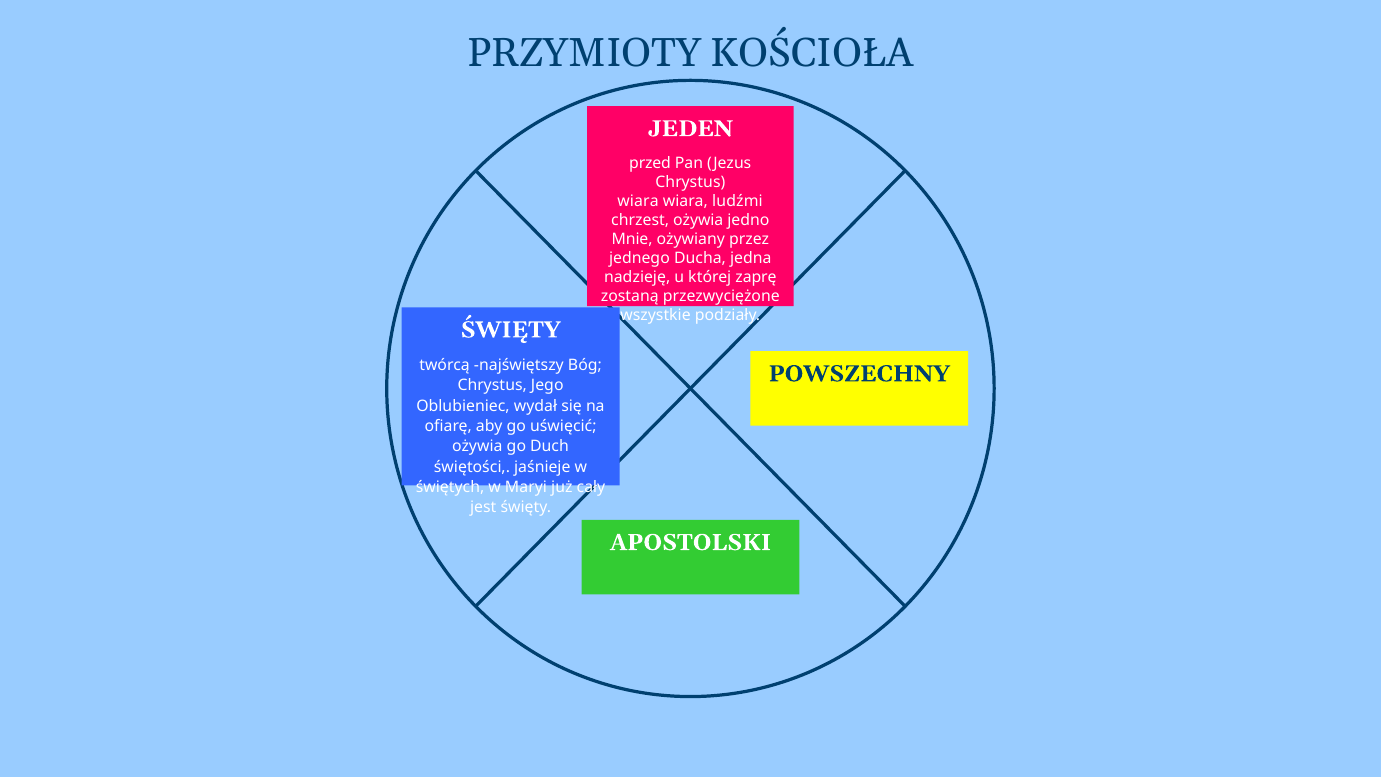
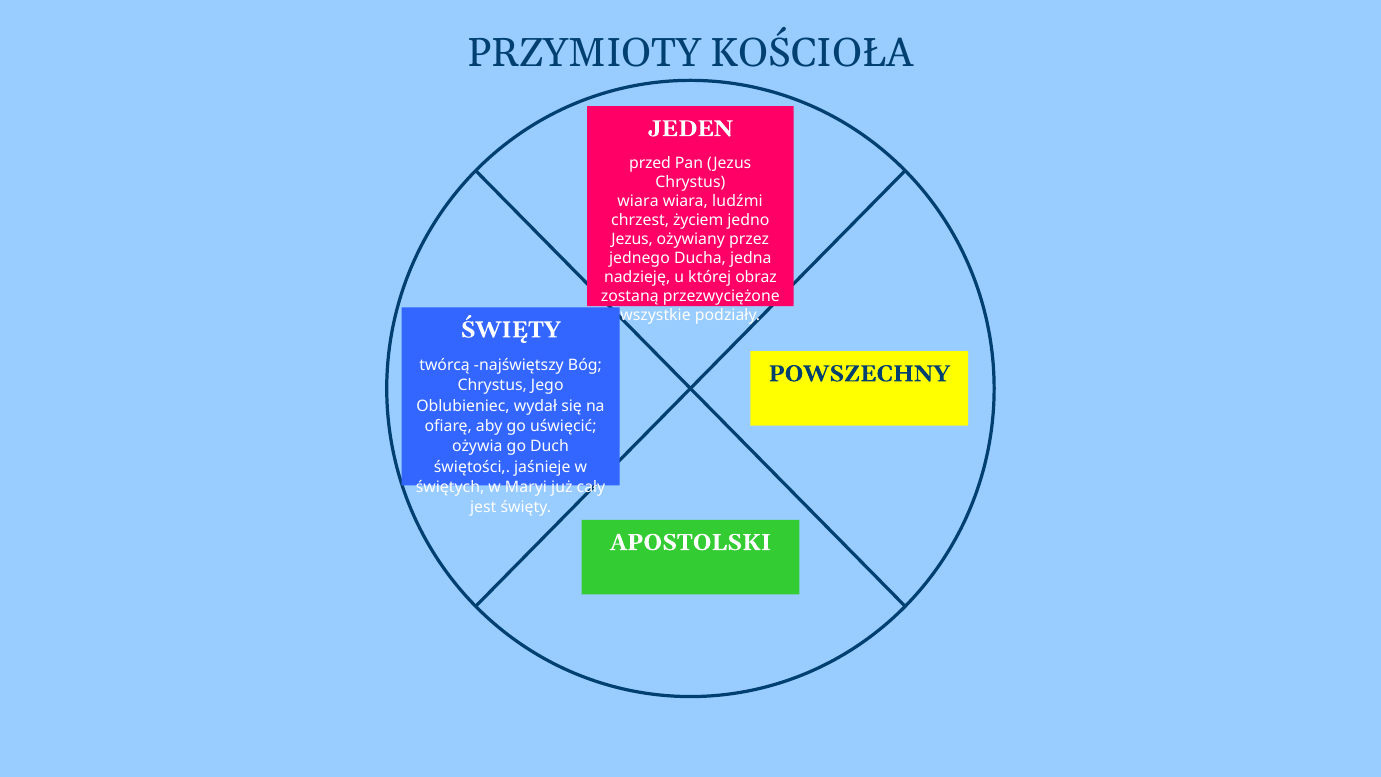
chrzest ożywia: ożywia -> życiem (698, 220)
Mnie: Mnie -> Jezus (632, 239)
zaprę: zaprę -> obraz (756, 277)
